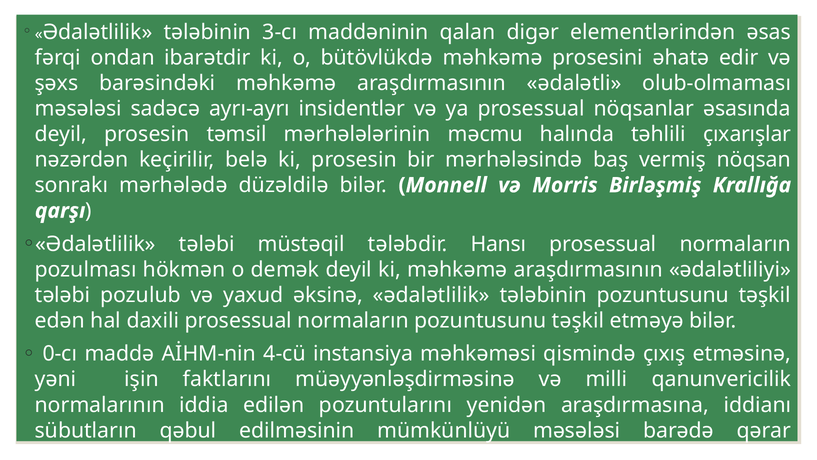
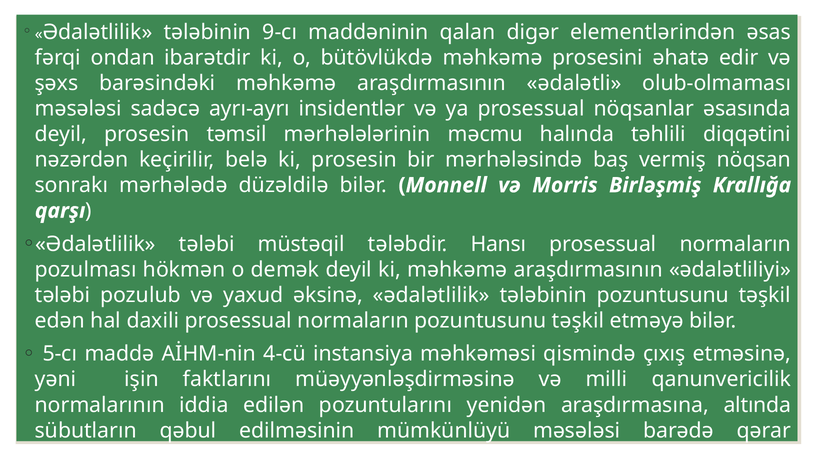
3-cı: 3-cı -> 9-cı (280, 32)
çıxarışlar: çıxarışlar -> diqqətini (747, 134)
0-cı: 0-cı -> 5-cı (60, 354)
iddianı: iddianı -> altında (757, 405)
